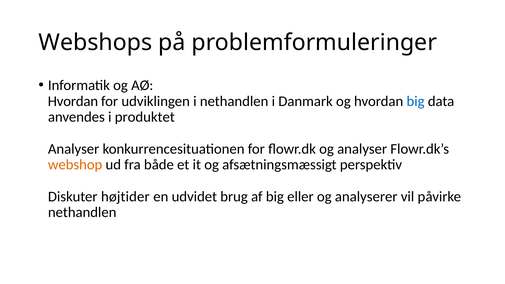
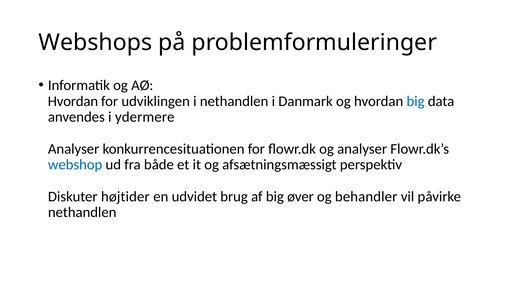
produktet: produktet -> ydermere (145, 117)
webshop colour: orange -> blue (75, 165)
eller: eller -> øver (300, 197)
analyserer: analyserer -> behandler (366, 197)
